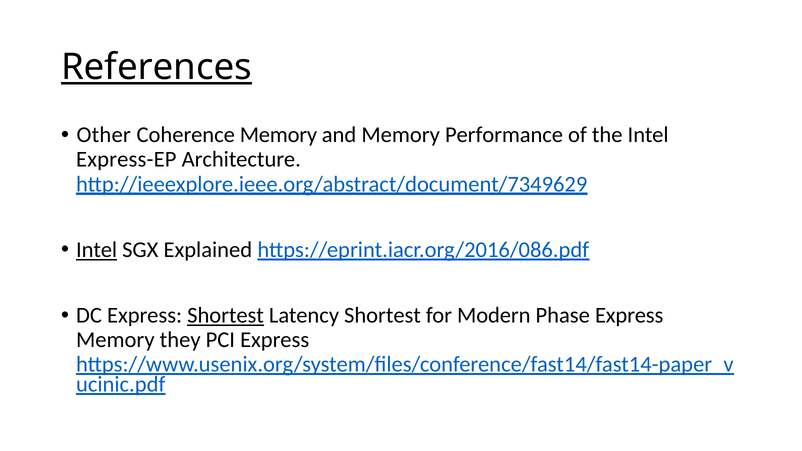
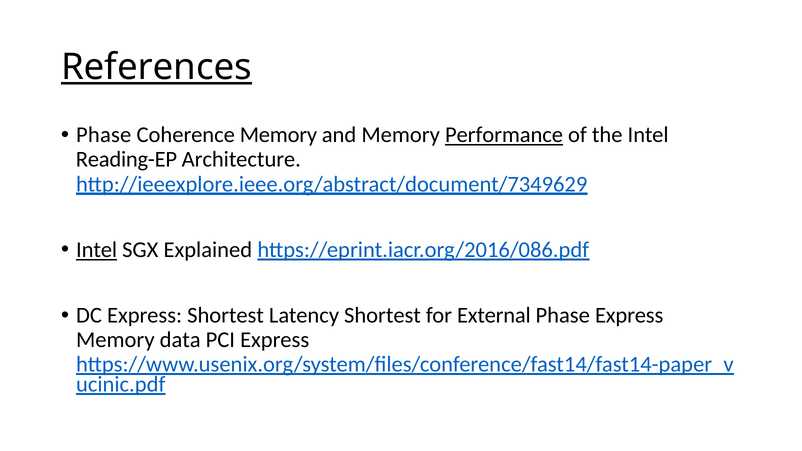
Other: Other -> Phase (104, 135)
Performance underline: none -> present (504, 135)
Express-EP: Express-EP -> Reading-EP (126, 159)
Shortest underline: present -> none (226, 315)
Modern: Modern -> External (494, 315)
they: they -> data (180, 340)
